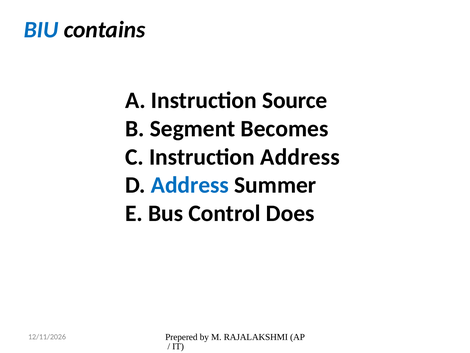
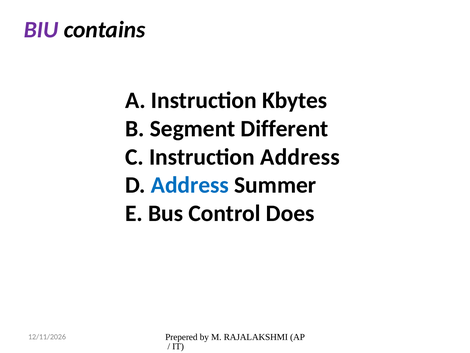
BIU colour: blue -> purple (41, 30)
Source: Source -> Kbytes (295, 100)
Becomes: Becomes -> Different (285, 128)
